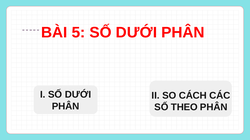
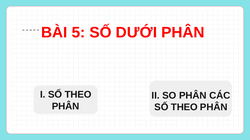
I SỐ DƯỚI: DƯỚI -> THEO (78, 95)
SO CÁCH: CÁCH -> PHÂN (193, 96)
